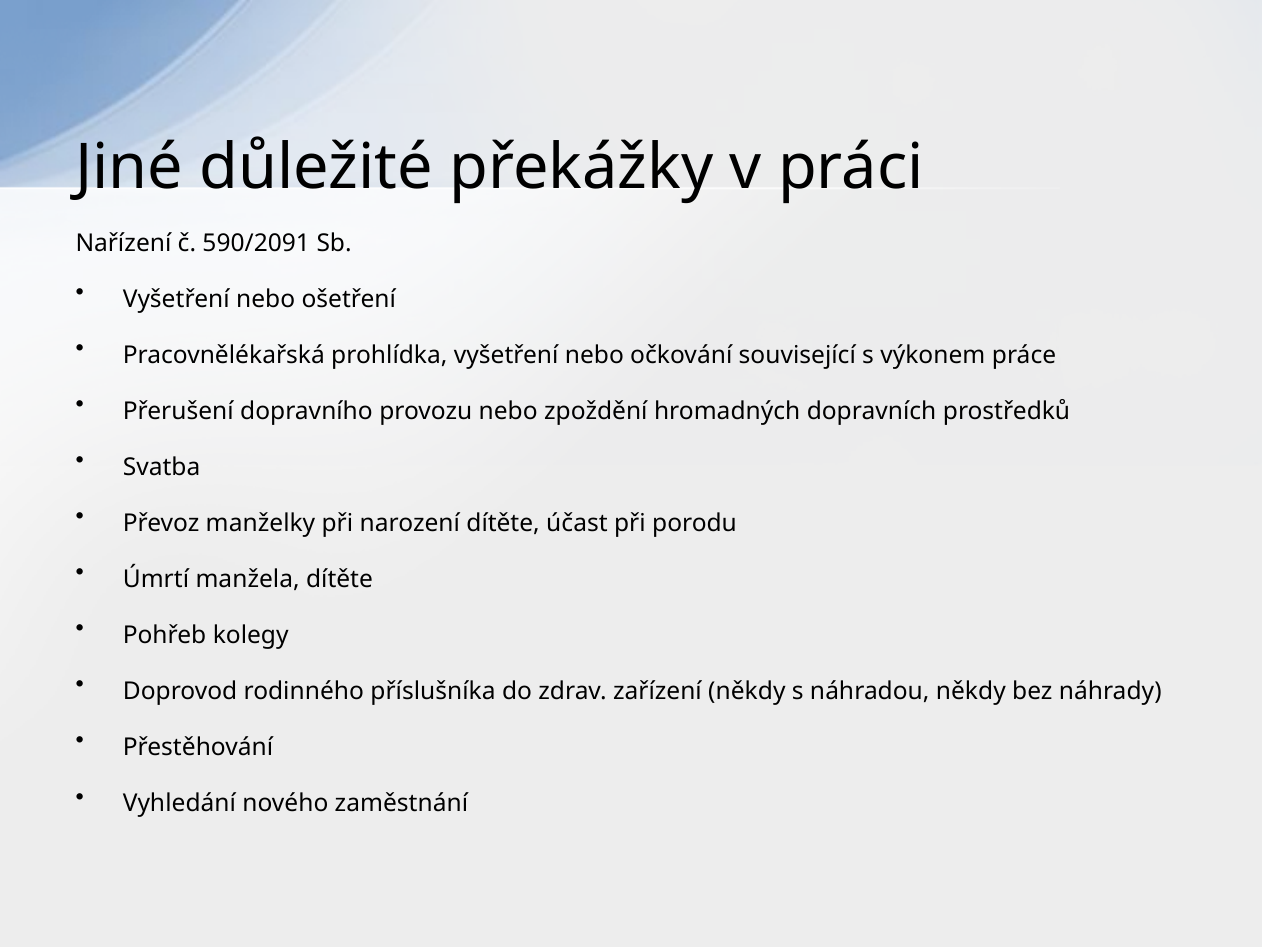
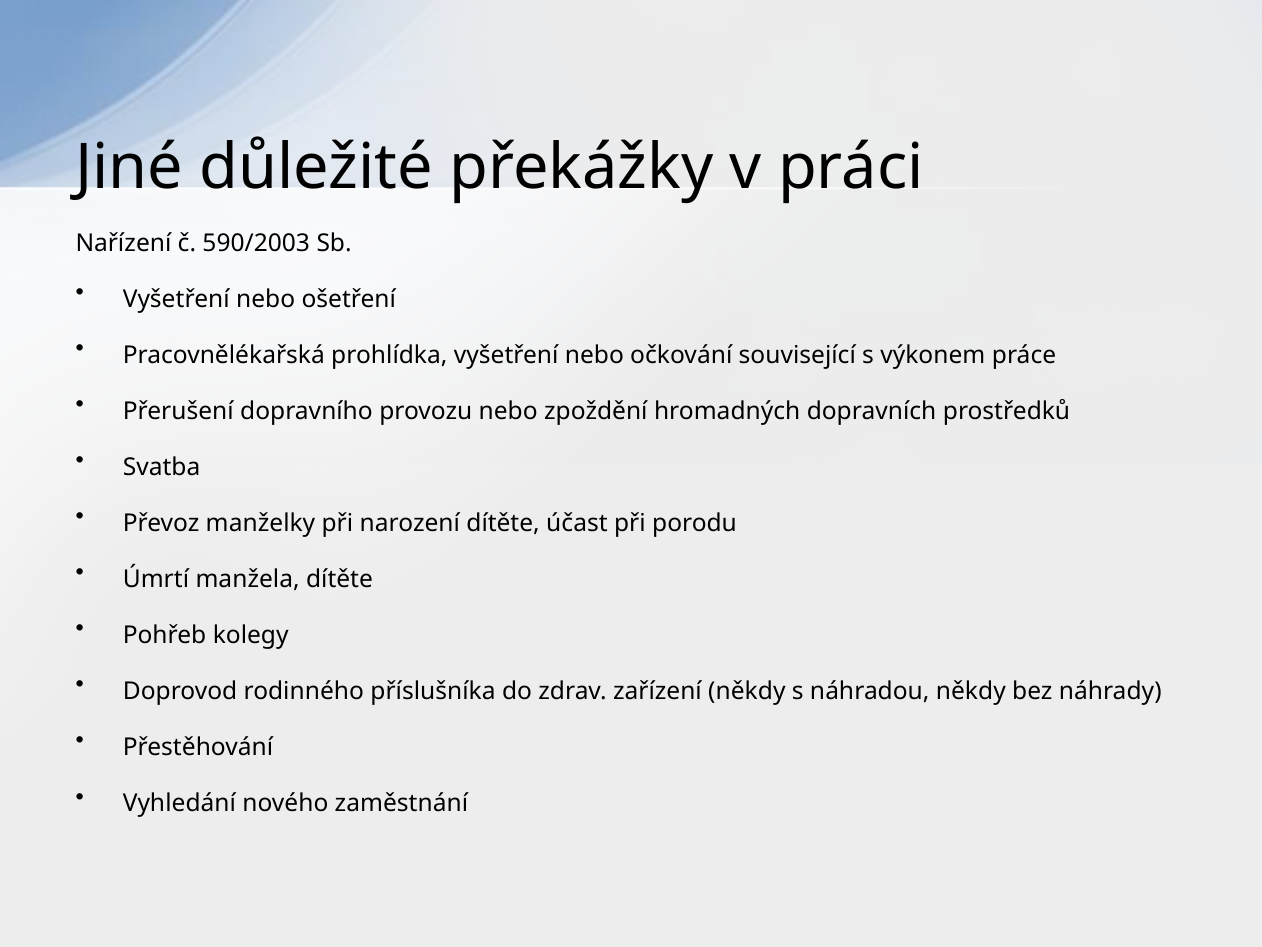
590/2091: 590/2091 -> 590/2003 (256, 244)
